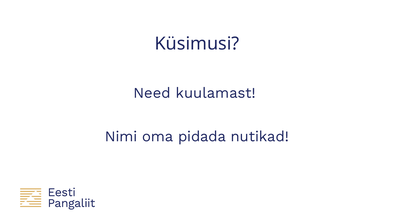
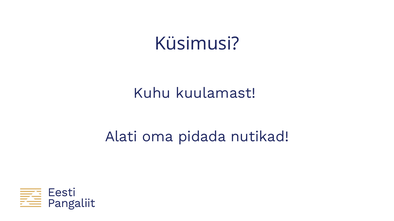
Need: Need -> Kuhu (152, 93)
Nimi: Nimi -> Alati (121, 137)
